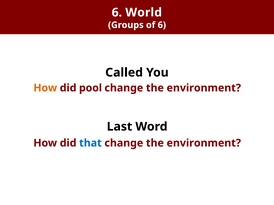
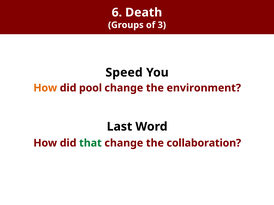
World: World -> Death (144, 12)
of 6: 6 -> 3 (162, 25)
Called: Called -> Speed (124, 73)
that colour: blue -> green (90, 143)
environment: environment -> collaboration (204, 143)
